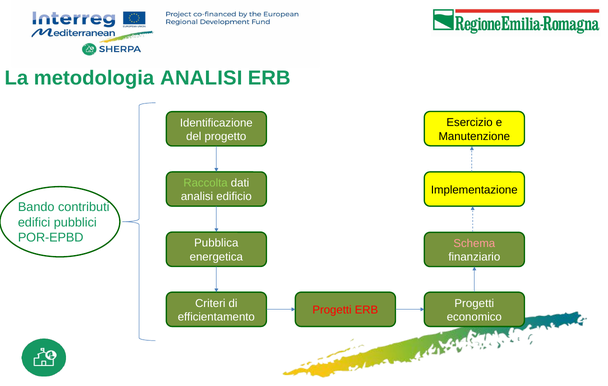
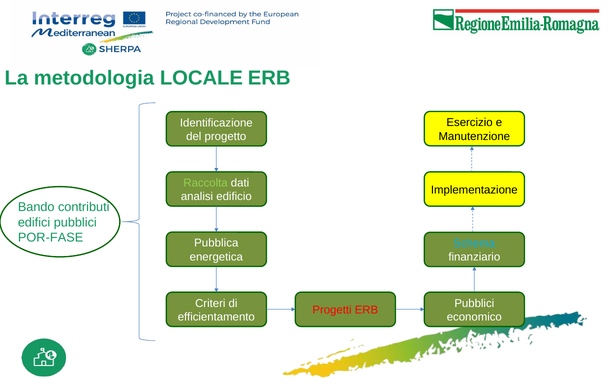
metodologia ANALISI: ANALISI -> LOCALE (201, 78)
POR-EPBD: POR-EPBD -> POR-FASE (51, 238)
Schema colour: pink -> light blue (474, 243)
Progetti: Progetti -> Pubblici (474, 303)
